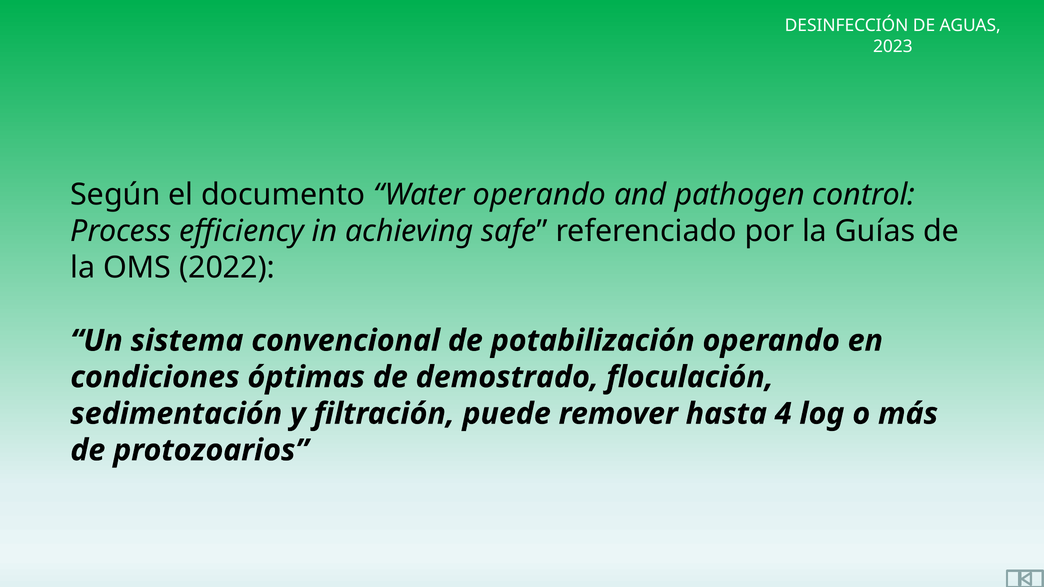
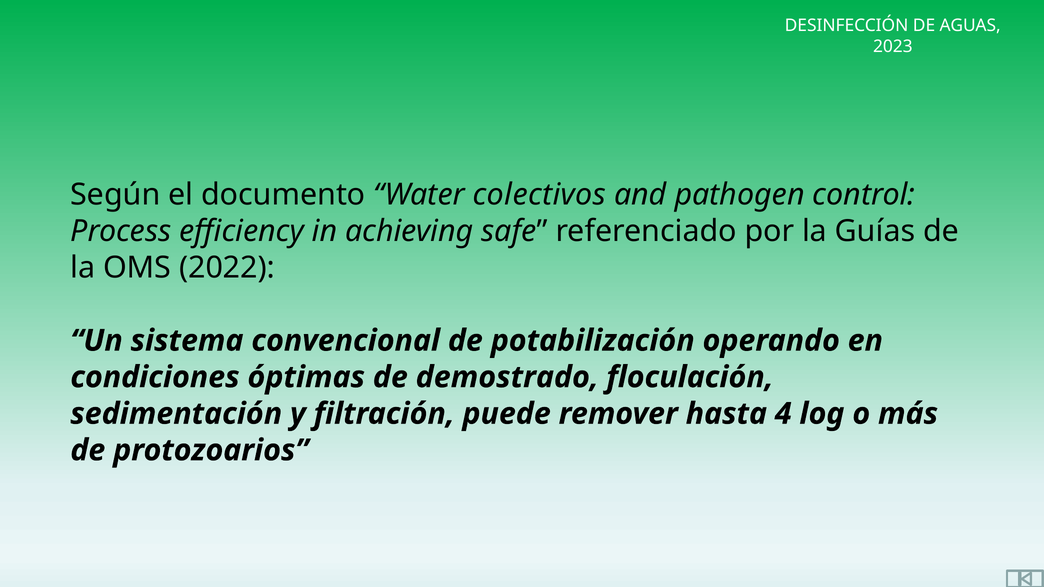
Water operando: operando -> colectivos (539, 195)
